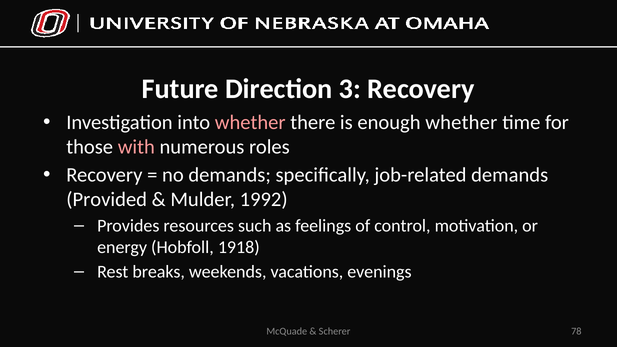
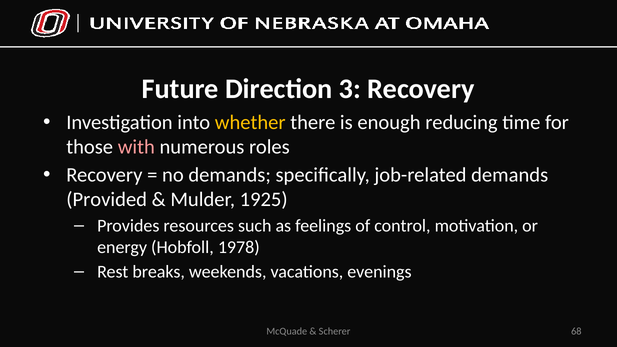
whether colour: pink -> yellow (250, 123)
enough whether: whether -> reducing (461, 123)
1992: 1992 -> 1925 (264, 200)
1918: 1918 -> 1978 (239, 247)
78: 78 -> 68 (576, 331)
